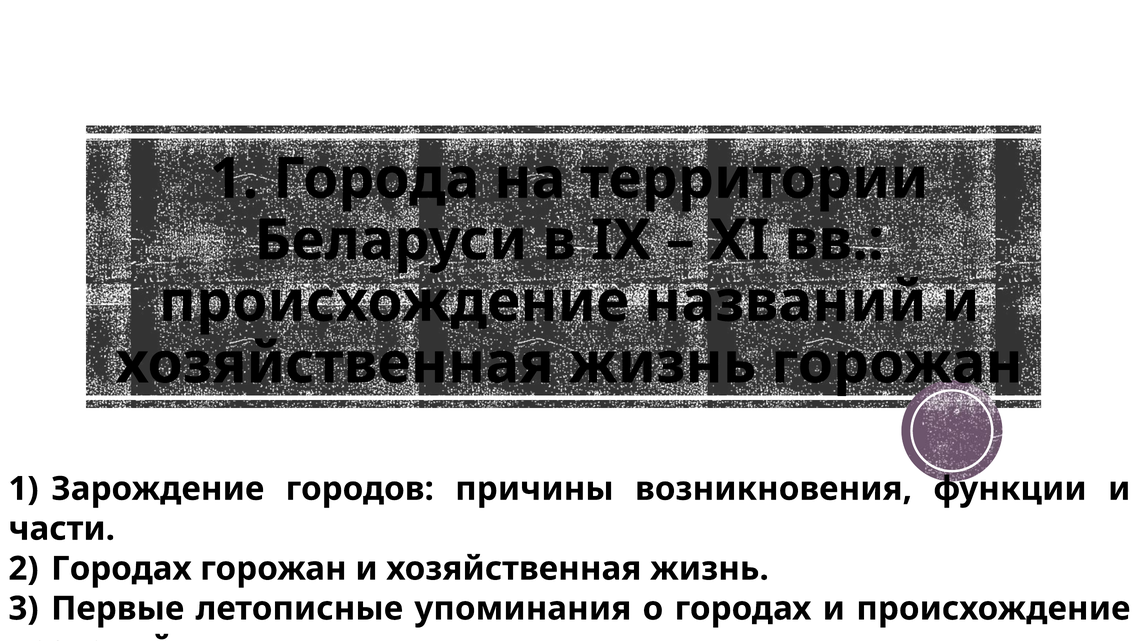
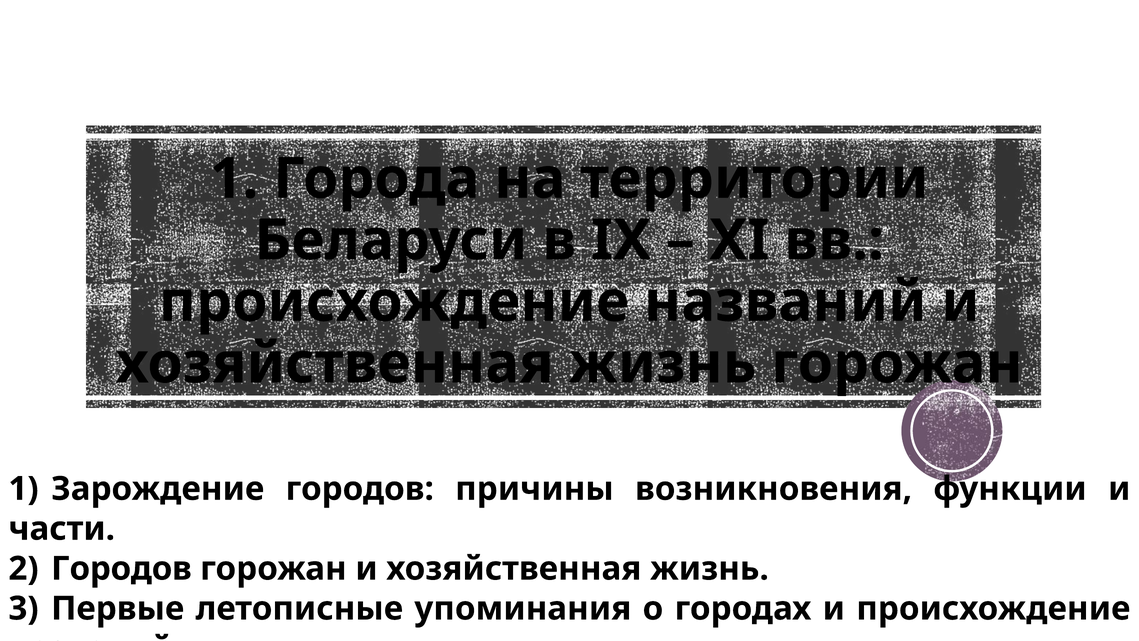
2 Городах: Городах -> Городов (121, 568)
